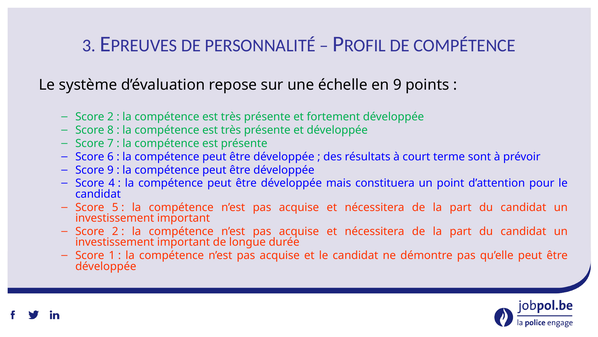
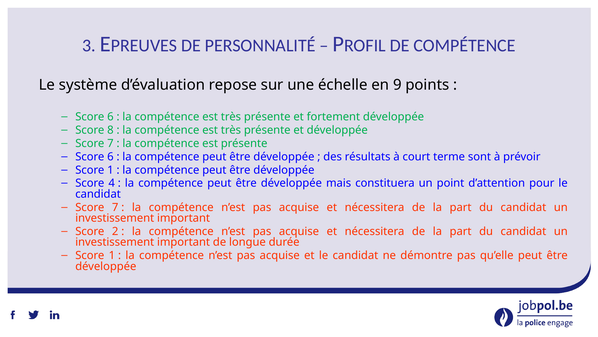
2: 2 -> 6 (110, 117)
9: 9 -> 1 (110, 170)
5: 5 -> 7 (115, 207)
